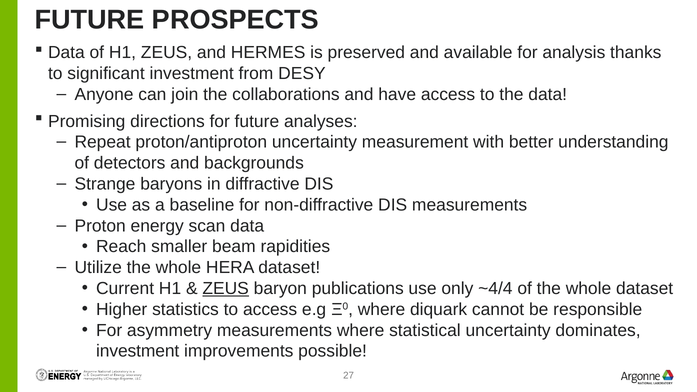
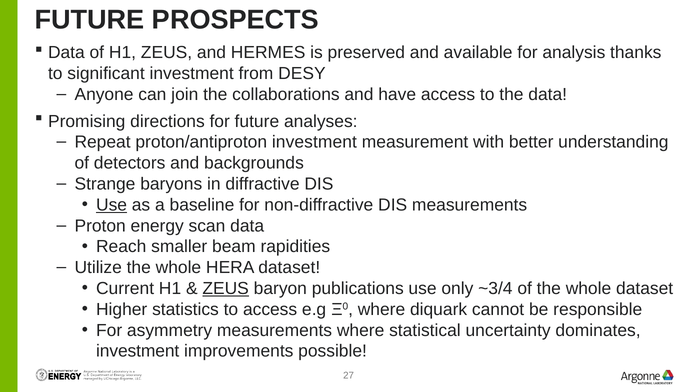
proton/antiproton uncertainty: uncertainty -> investment (314, 142)
Use underline: none -> present (112, 205)
~4/4: ~4/4 -> ~3/4 (495, 289)
